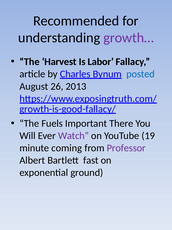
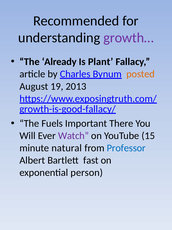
Harvest: Harvest -> Already (59, 61)
Labor: Labor -> Plant (101, 61)
posted colour: blue -> orange (141, 74)
26: 26 -> 19 (57, 86)
19: 19 -> 15 (148, 135)
coming: coming -> natural (67, 148)
Professor colour: purple -> blue (126, 148)
ground: ground -> person (87, 172)
